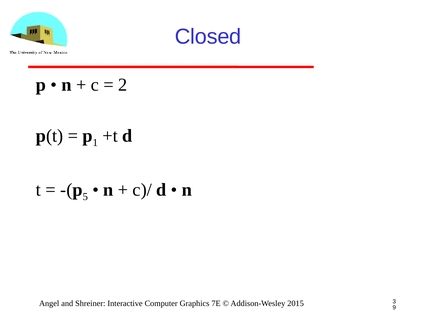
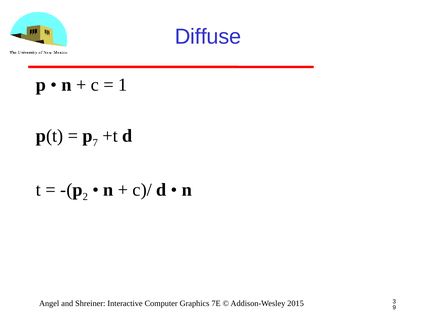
Closed: Closed -> Diffuse (208, 37)
2: 2 -> 1 (123, 85)
1: 1 -> 7 (95, 143)
5: 5 -> 2 (85, 197)
